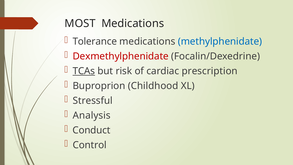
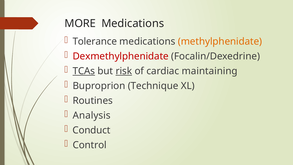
MOST: MOST -> MORE (80, 23)
methylphenidate colour: blue -> orange (220, 41)
risk underline: none -> present (124, 71)
prescription: prescription -> maintaining (210, 71)
Childhood: Childhood -> Technique (153, 86)
Stressful: Stressful -> Routines (93, 101)
